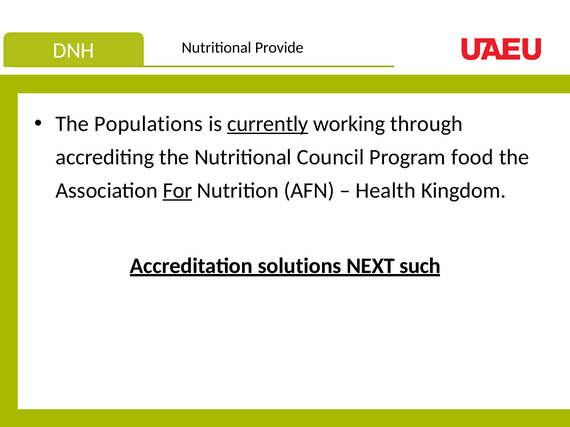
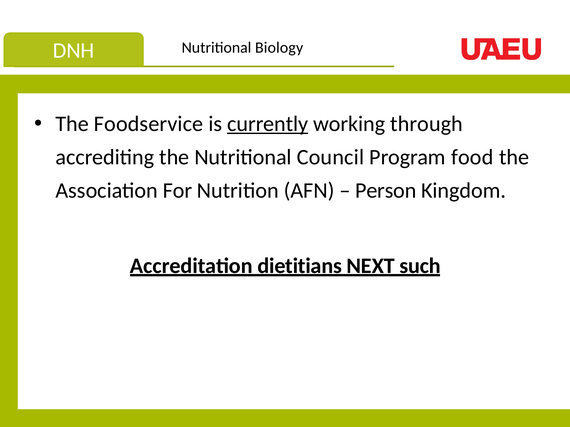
Provide: Provide -> Biology (279, 48)
Populations: Populations -> Foodservice (149, 124)
For underline: present -> none (177, 191)
Health: Health -> Person (386, 191)
solutions: solutions -> dietitians (300, 266)
